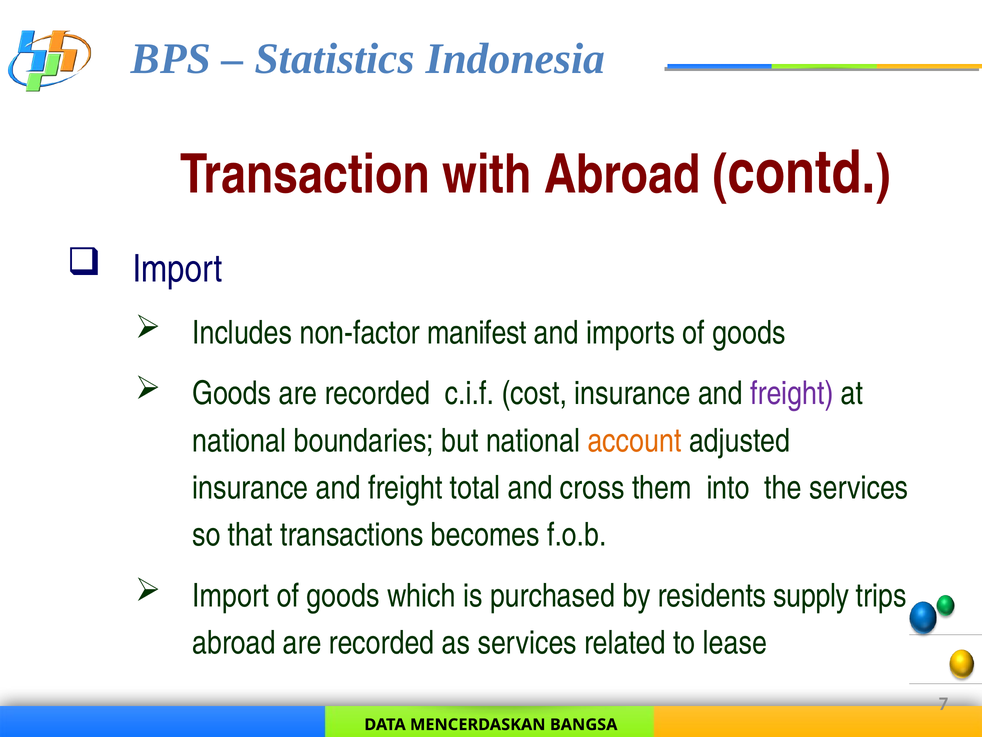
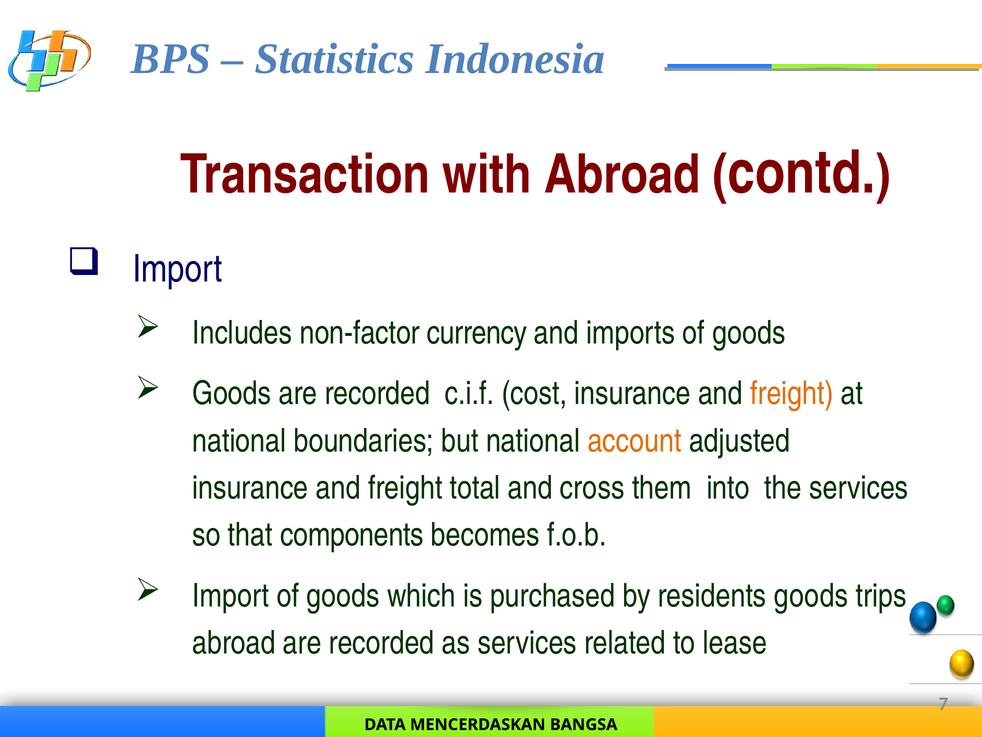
manifest: manifest -> currency (477, 333)
freight colour: purple -> orange (792, 393)
transactions: transactions -> components (352, 535)
residents supply: supply -> goods (811, 595)
